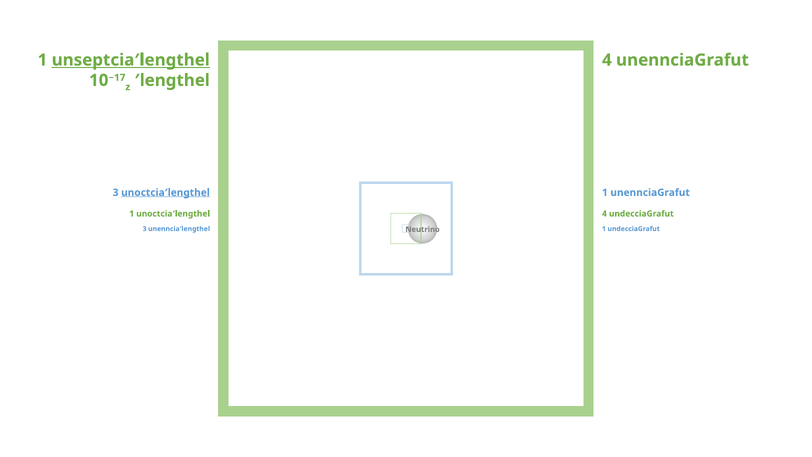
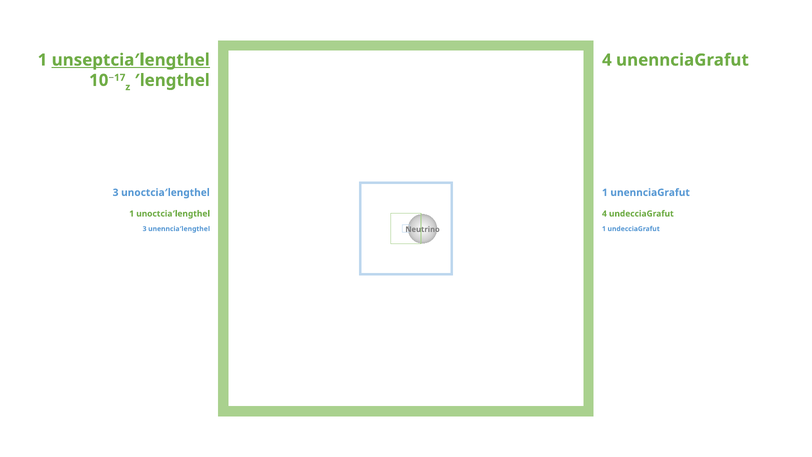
unoctcia′lengthel underline: present -> none (165, 192)
